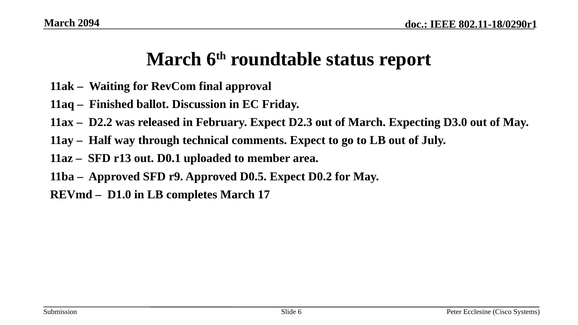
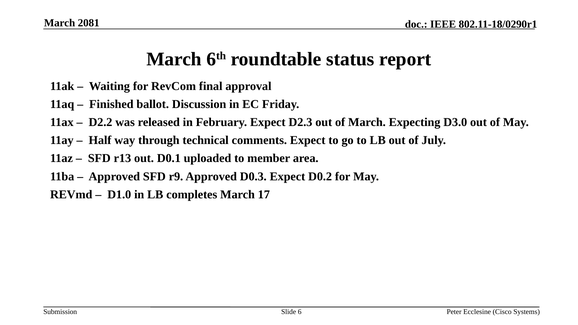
2094: 2094 -> 2081 (89, 23)
D0.5: D0.5 -> D0.3 (253, 176)
